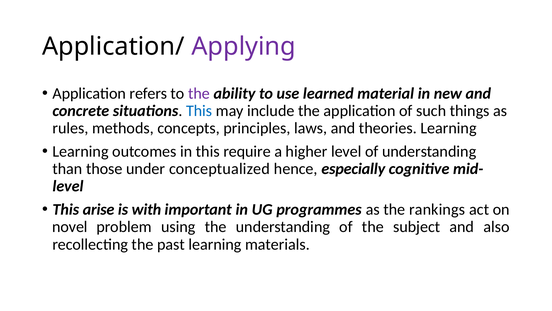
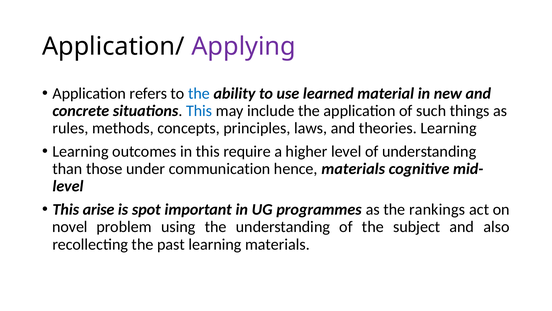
the colour: purple -> blue (199, 93)
conceptualized: conceptualized -> communication (220, 169)
hence especially: especially -> materials (353, 169)
with: with -> spot (146, 209)
